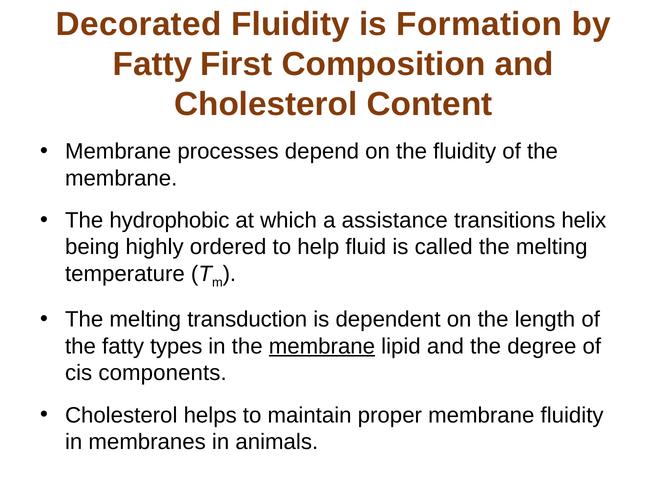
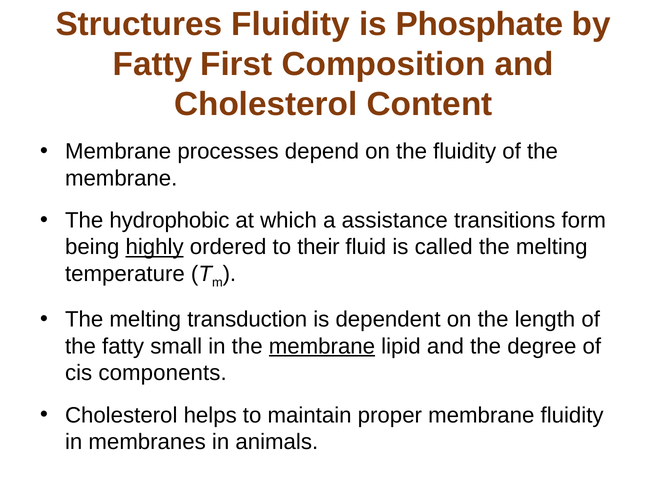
Decorated: Decorated -> Structures (139, 24)
Formation: Formation -> Phosphate (480, 24)
helix: helix -> form (584, 221)
highly underline: none -> present (155, 247)
help: help -> their (318, 247)
types: types -> small (176, 346)
